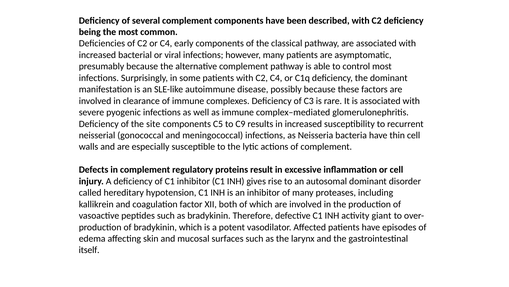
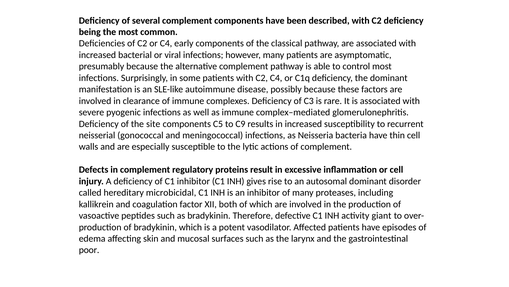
hypotension: hypotension -> microbicidal (171, 192)
itself: itself -> poor (89, 250)
